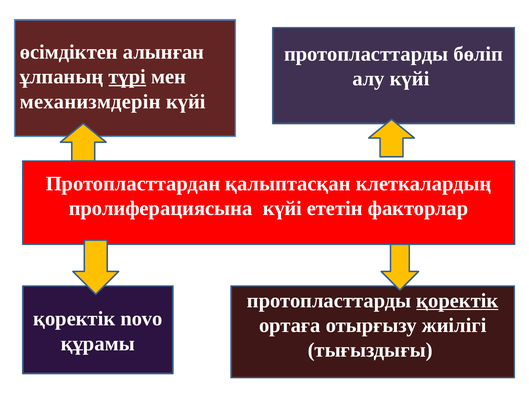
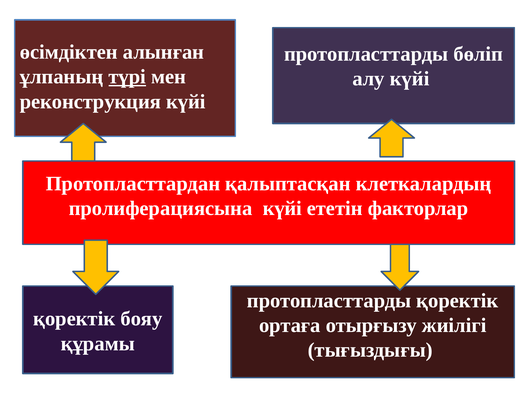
механизмдерін: механизмдерін -> реконструкция (90, 102)
қоректік underline: present -> none (457, 300)
novo: novo -> бояу (141, 319)
